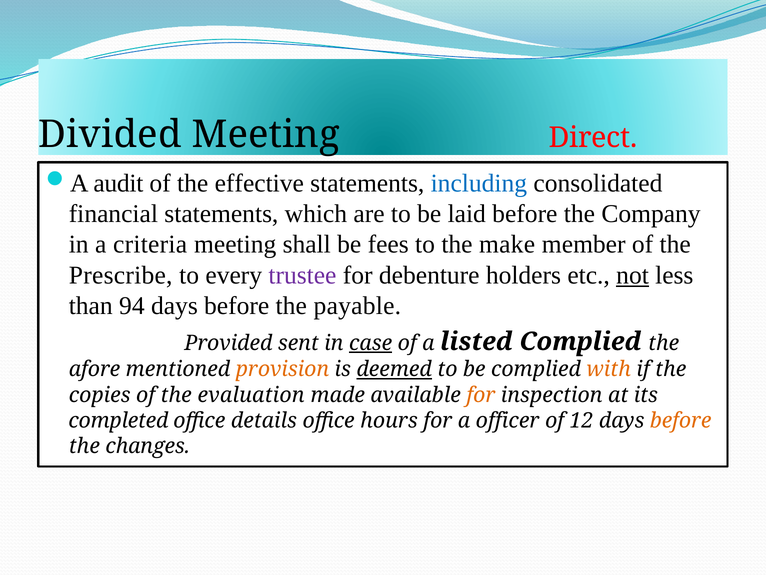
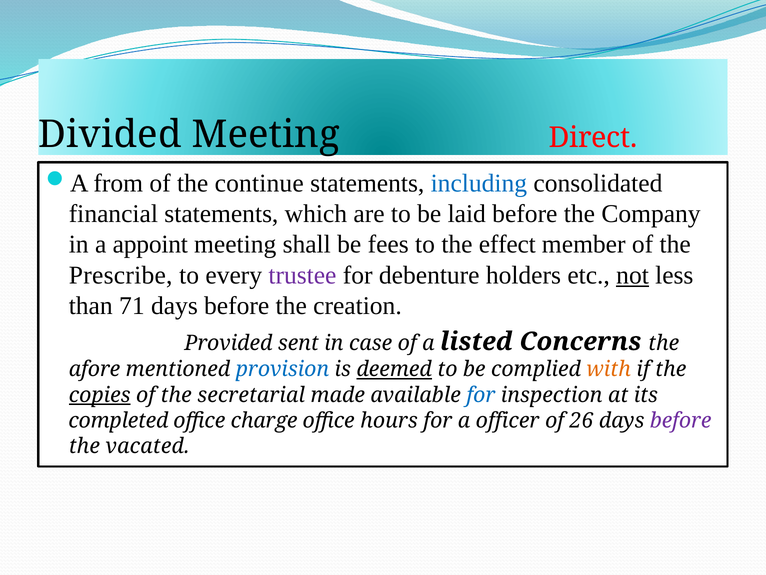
audit: audit -> from (118, 183)
effective: effective -> continue (259, 183)
criteria: criteria -> appoint (150, 244)
make: make -> effect (507, 244)
94: 94 -> 71 (132, 306)
payable: payable -> creation (357, 306)
case underline: present -> none (371, 343)
listed Complied: Complied -> Concerns (580, 341)
provision colour: orange -> blue (282, 369)
copies underline: none -> present (100, 395)
evaluation: evaluation -> secretarial (251, 395)
for colour: orange -> blue (481, 395)
details: details -> charge (264, 420)
12: 12 -> 26 (582, 420)
before colour: orange -> purple (681, 420)
changes: changes -> vacated (148, 446)
